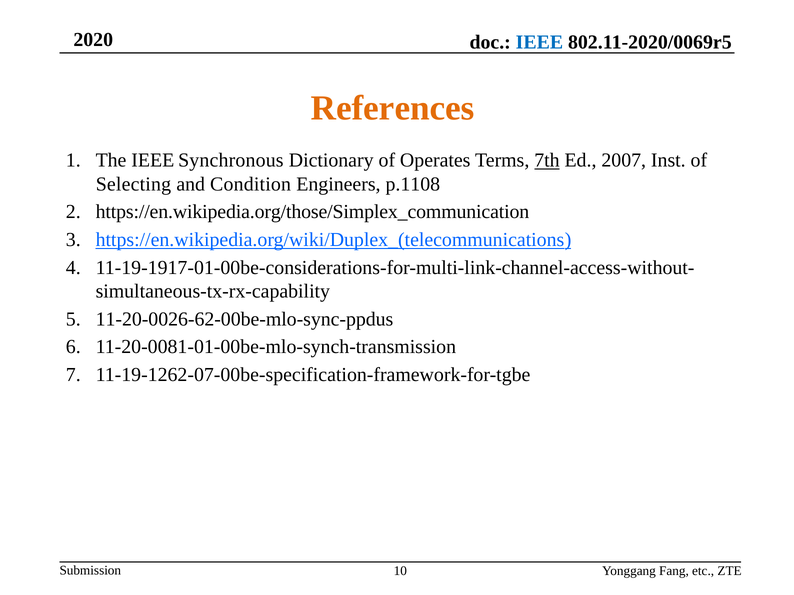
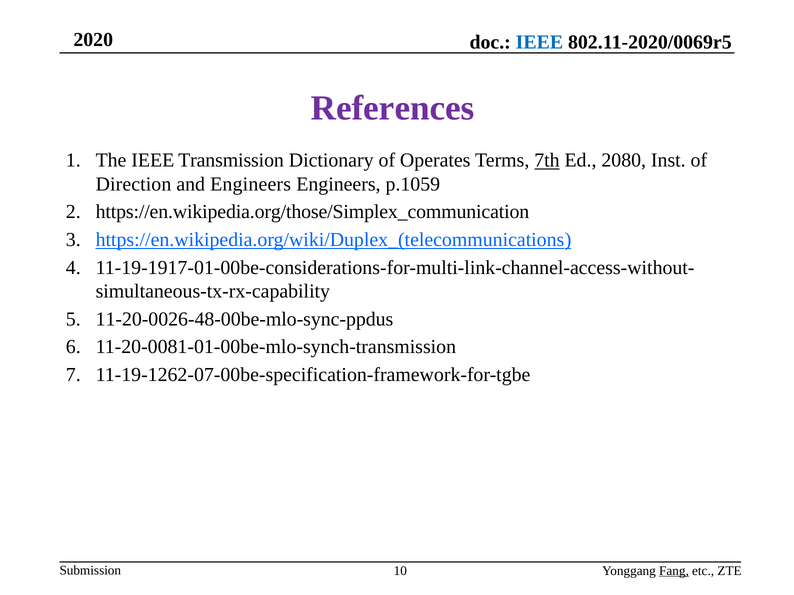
References colour: orange -> purple (393, 108)
Synchronous: Synchronous -> Transmission (231, 161)
2007: 2007 -> 2080 (624, 161)
Selecting: Selecting -> Direction (133, 184)
and Condition: Condition -> Engineers (251, 184)
p.1108: p.1108 -> p.1059 (413, 184)
11-20-0026-62-00be-mlo-sync-ppdus: 11-20-0026-62-00be-mlo-sync-ppdus -> 11-20-0026-48-00be-mlo-sync-ppdus (244, 319)
Fang underline: none -> present (674, 571)
